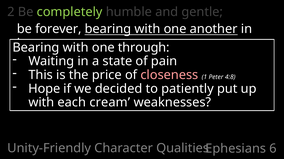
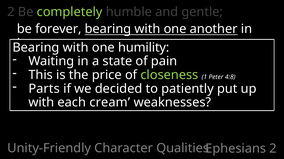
through: through -> humility (144, 48)
closeness colour: pink -> light green (169, 75)
Hope: Hope -> Parts (44, 89)
Ephesians 6: 6 -> 2 (273, 149)
